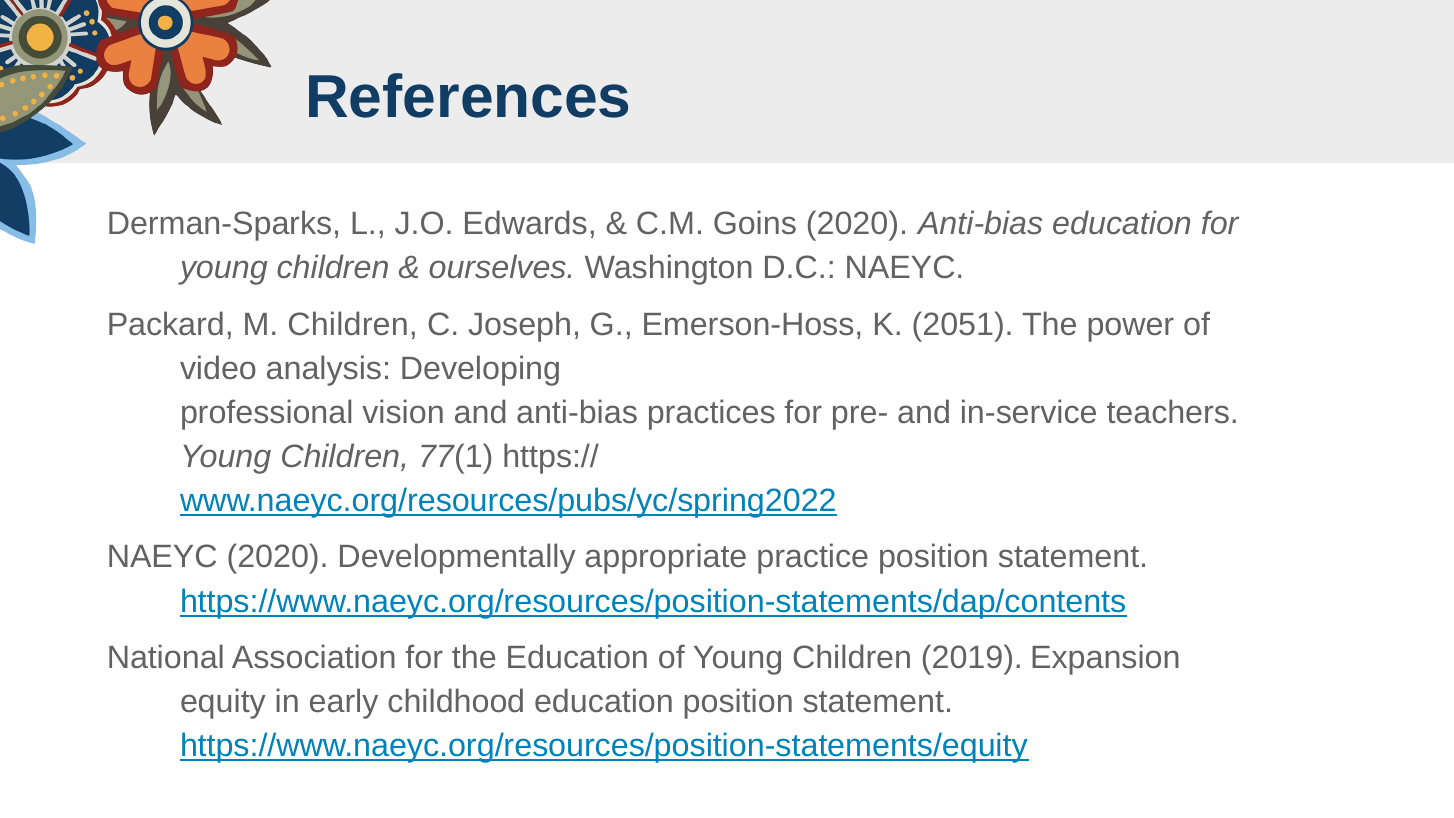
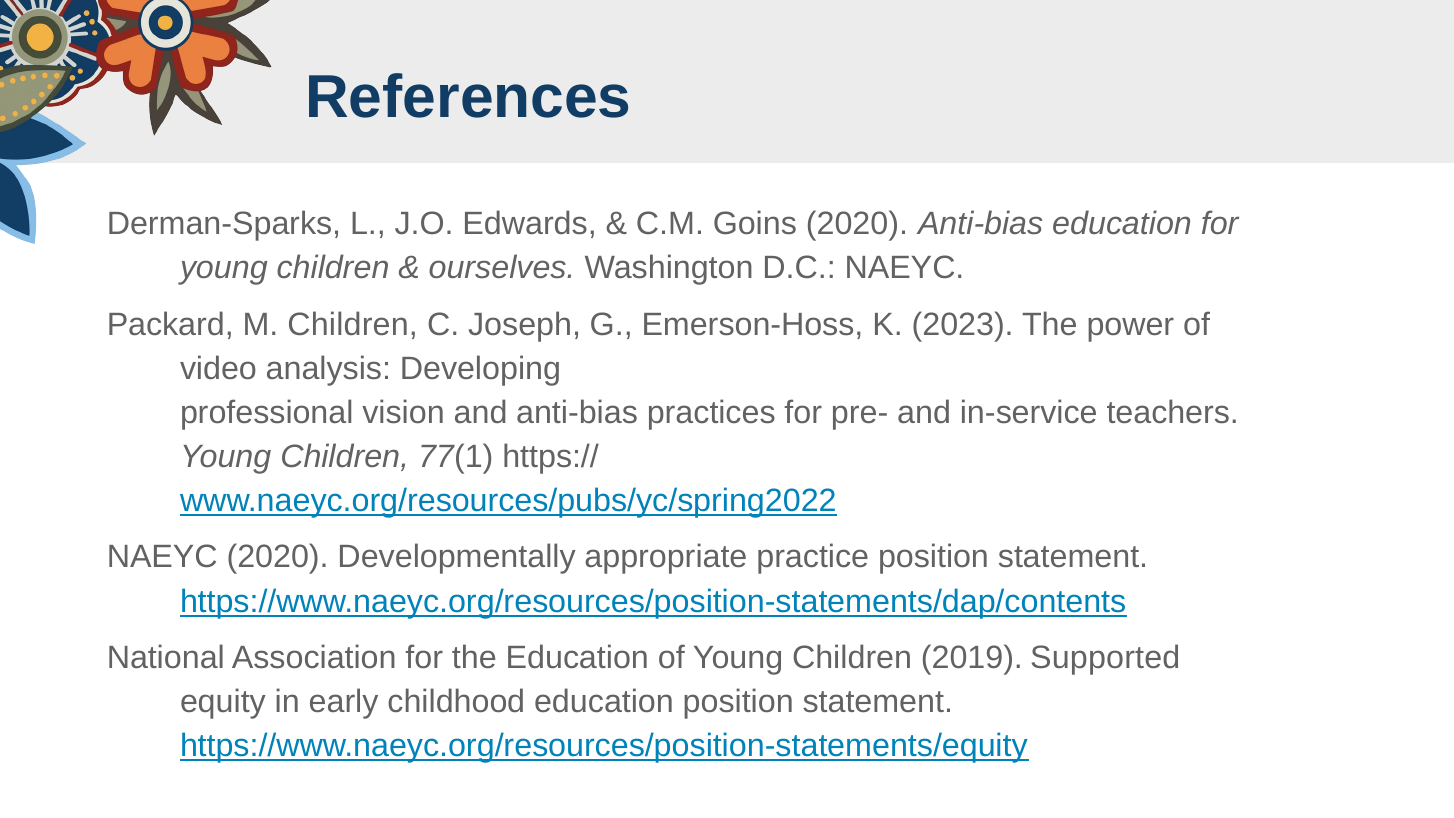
2051: 2051 -> 2023 (963, 324)
Expansion: Expansion -> Supported (1105, 658)
